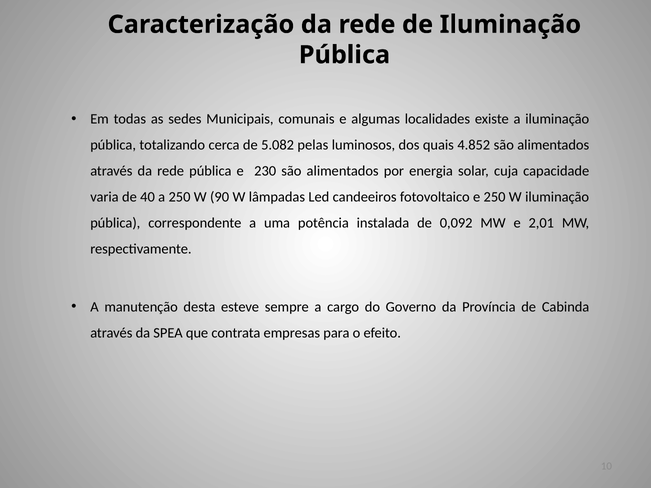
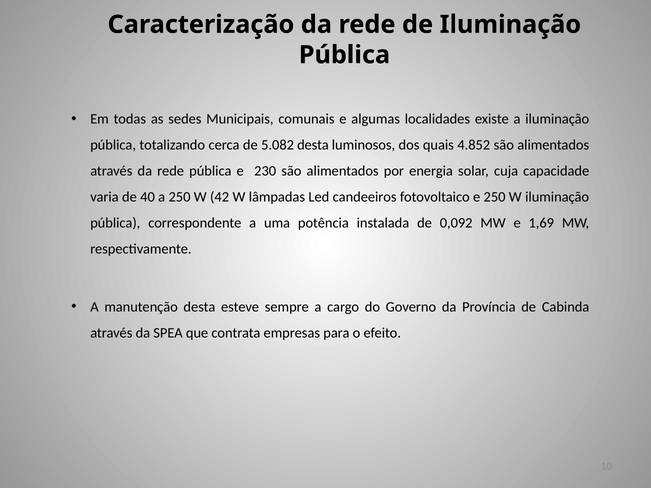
5.082 pelas: pelas -> desta (313, 145)
90: 90 -> 42 (220, 197)
2,01: 2,01 -> 1,69 (541, 223)
